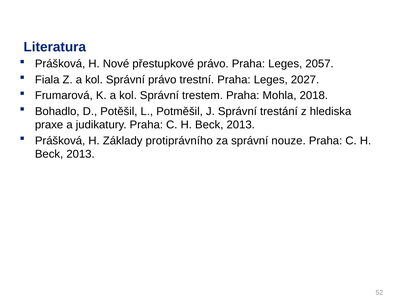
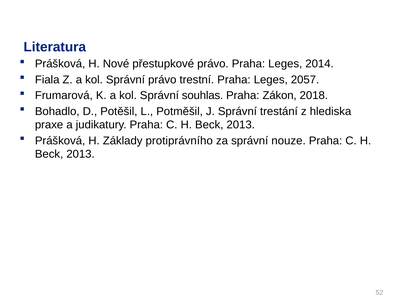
2057: 2057 -> 2014 (320, 64)
2027: 2027 -> 2057 (305, 80)
trestem: trestem -> souhlas (203, 96)
Mohla: Mohla -> Zákon (280, 96)
